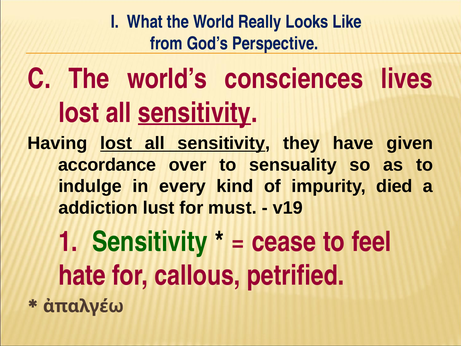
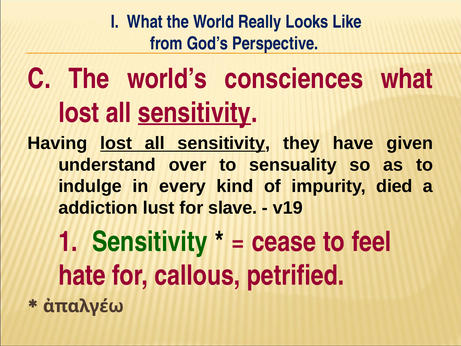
consciences lives: lives -> what (407, 79)
accordance: accordance -> understand (107, 165)
must: must -> slave (233, 208)
